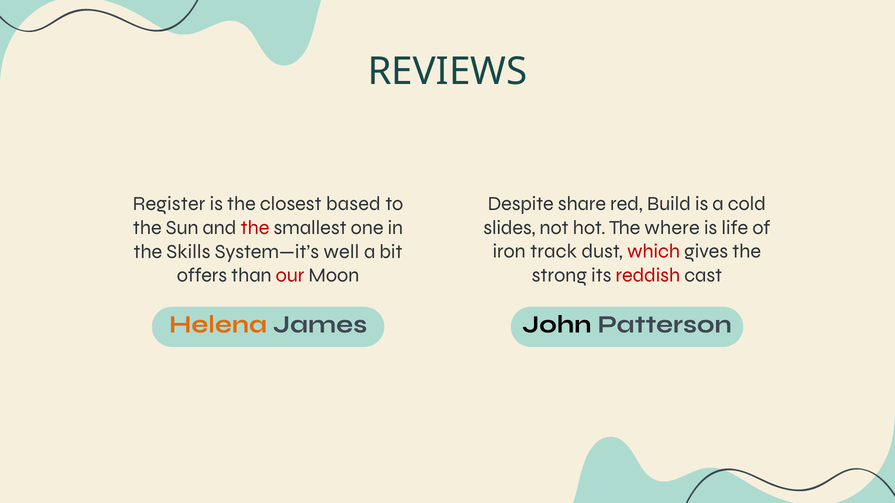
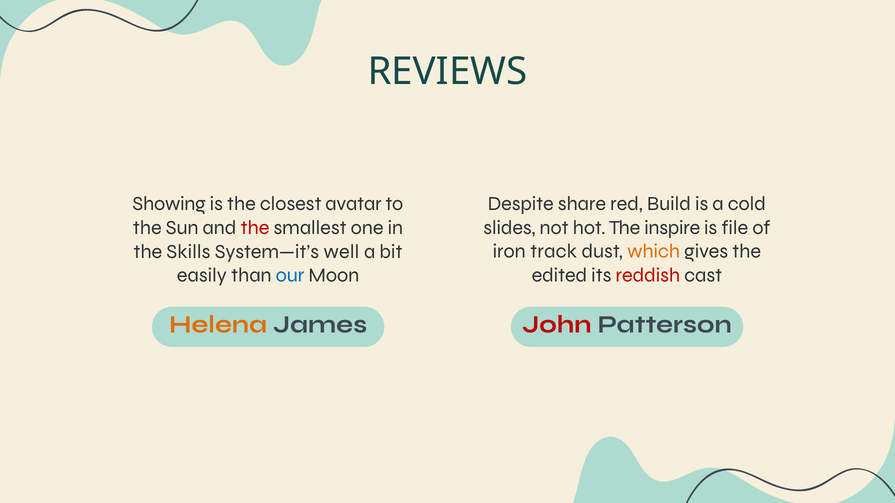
Register: Register -> Showing (169, 204)
based: based -> avatar (354, 204)
where: where -> inspire (672, 228)
life: life -> file (735, 228)
which colour: red -> orange (654, 252)
strong: strong -> edited (559, 276)
offers: offers -> easily (202, 276)
our colour: red -> blue (290, 276)
John colour: black -> red (557, 324)
